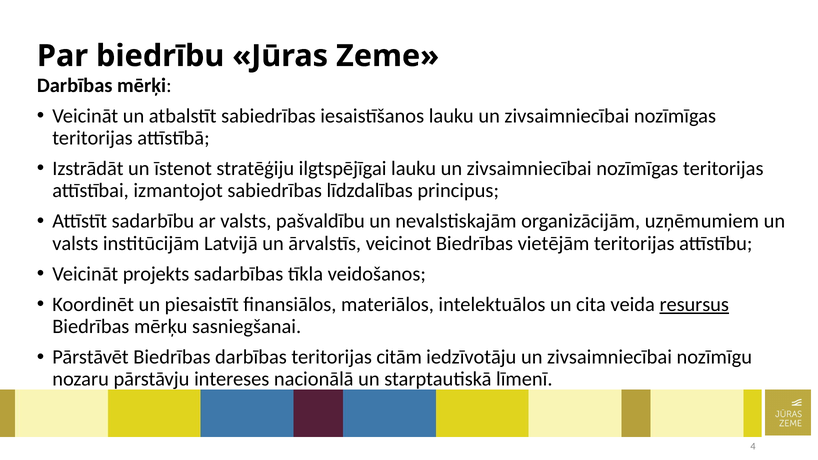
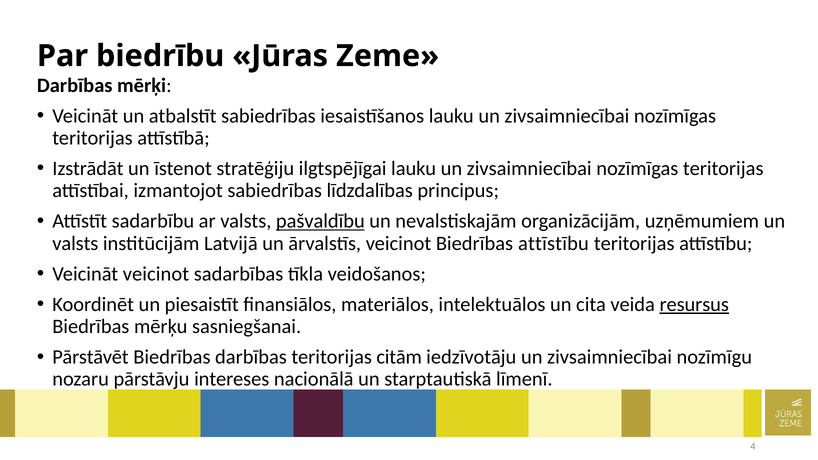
pašvaldību underline: none -> present (320, 221)
Biedrības vietējām: vietējām -> attīstību (553, 243)
Veicināt projekts: projekts -> veicinot (156, 274)
